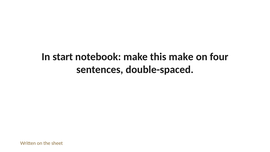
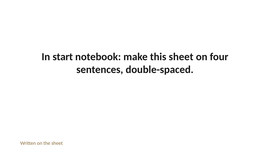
this make: make -> sheet (181, 57)
